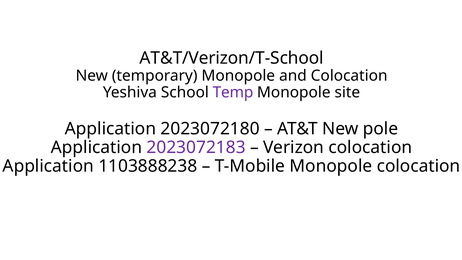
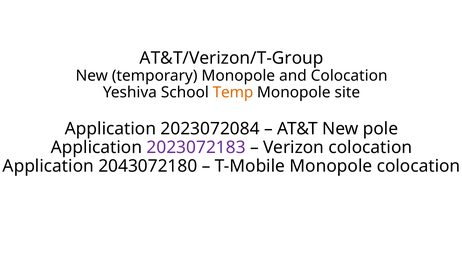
AT&T/Verizon/T-School: AT&T/Verizon/T-School -> AT&T/Verizon/T-Group (232, 58)
Temp colour: purple -> orange (233, 92)
2023072180: 2023072180 -> 2023072084 (210, 129)
1103888238: 1103888238 -> 2043072180 (148, 166)
